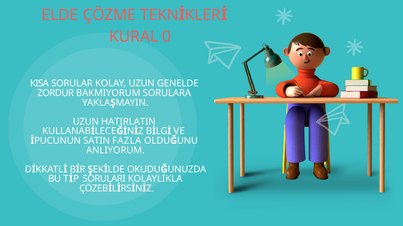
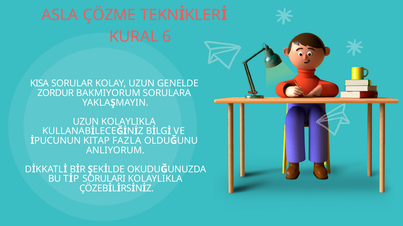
ELDE: ELDE -> ASLA (60, 15)
0: 0 -> 6 (167, 37)
UZUN HATIRLATIN: HATIRLATIN -> KOLAYLIKLA (128, 122)
SATIN: SATIN -> KITAP (96, 141)
